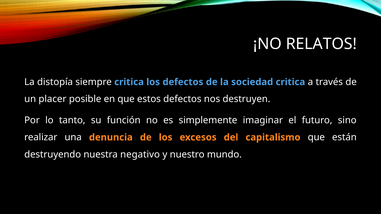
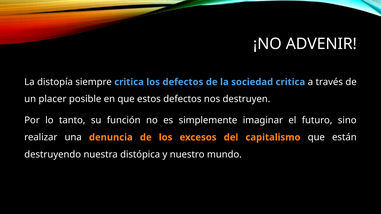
RELATOS: RELATOS -> ADVENIR (321, 44)
negativo: negativo -> distópica (140, 155)
